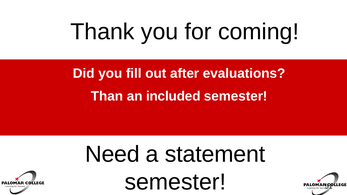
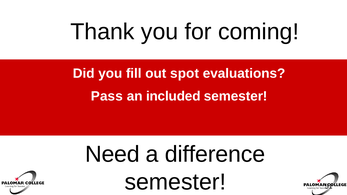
after: after -> spot (185, 73)
Than: Than -> Pass (107, 96)
statement: statement -> difference (215, 154)
